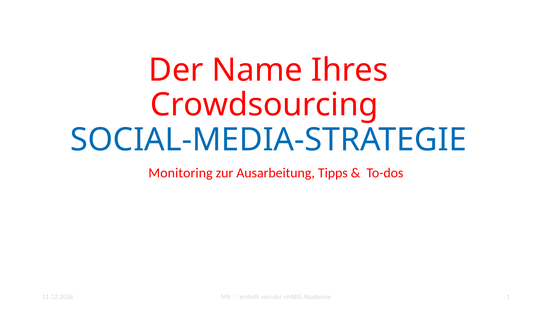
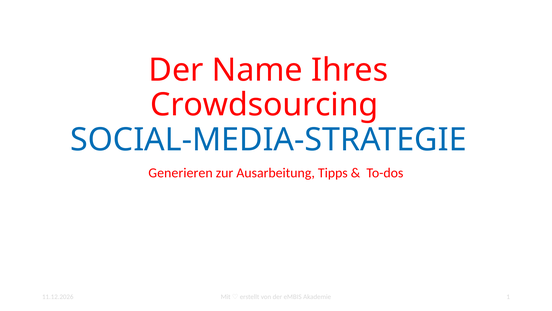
Monitoring: Monitoring -> Generieren (181, 173)
